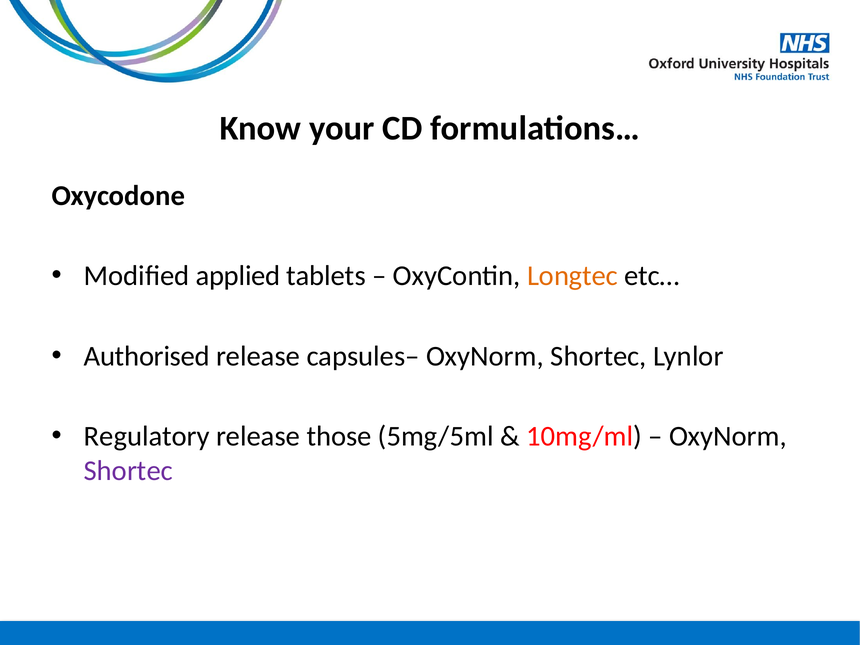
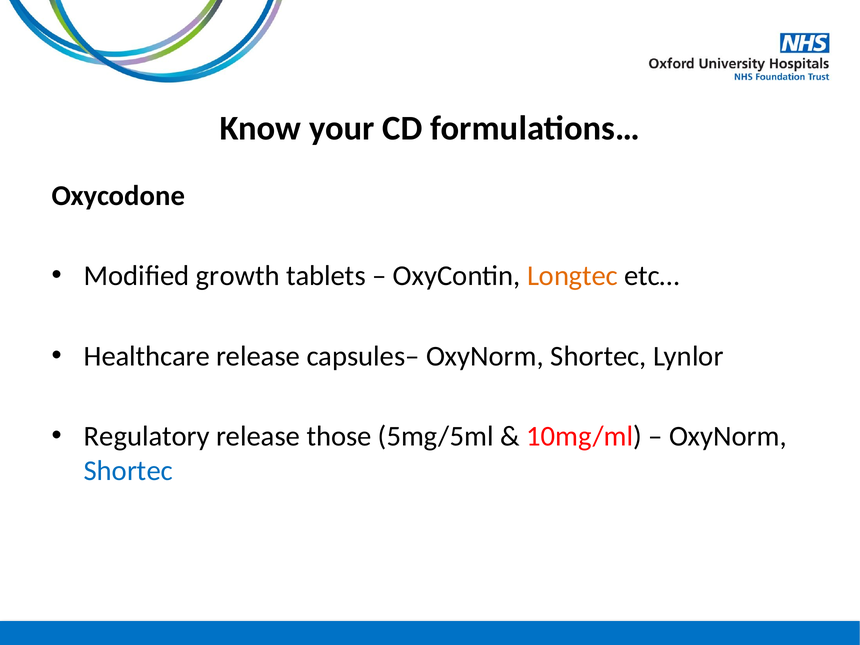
applied: applied -> growth (238, 276)
Authorised: Authorised -> Healthcare (147, 356)
Shortec colour: purple -> blue (128, 471)
